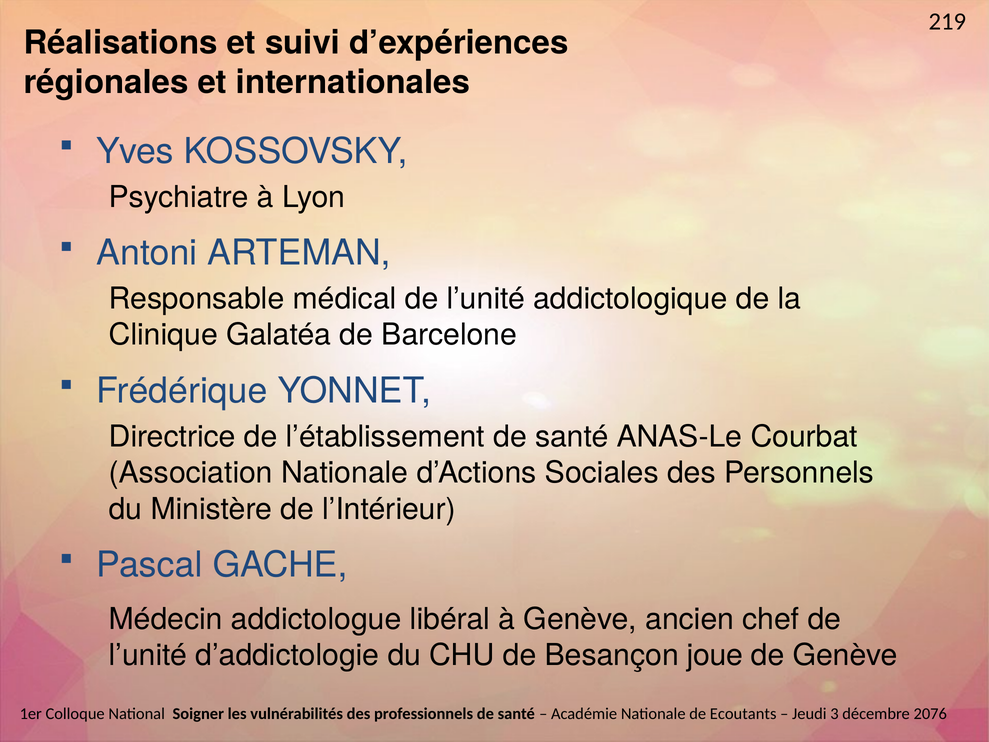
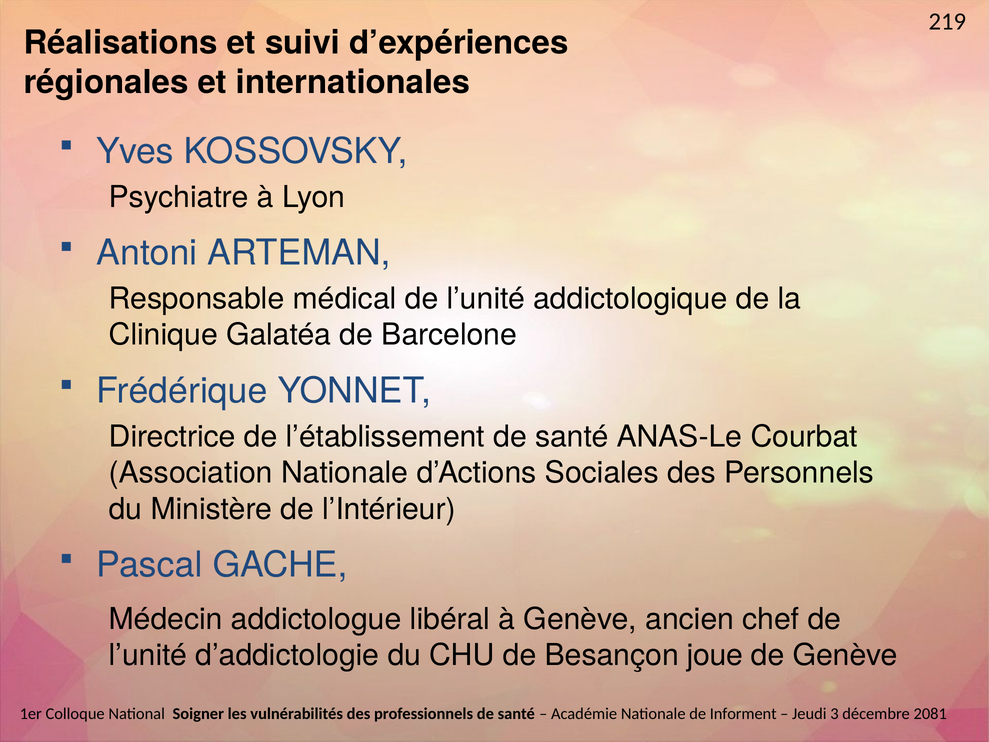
Ecoutants: Ecoutants -> Informent (743, 714)
2076: 2076 -> 2081 (930, 714)
